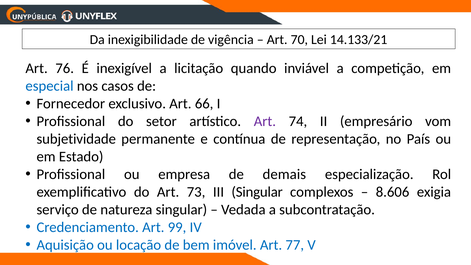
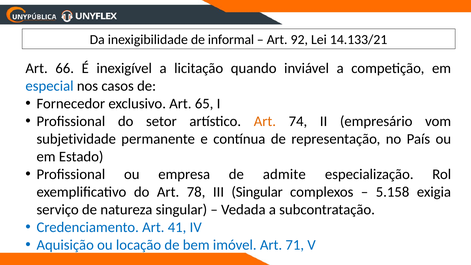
vigência: vigência -> informal (231, 40)
70: 70 -> 92 (299, 40)
76: 76 -> 66 (65, 68)
66: 66 -> 65 (204, 104)
Art colour: purple -> orange (265, 121)
demais: demais -> admite (284, 174)
73: 73 -> 78 (196, 192)
8.606: 8.606 -> 5.158 (393, 192)
99: 99 -> 41 (177, 227)
77: 77 -> 71 (295, 245)
